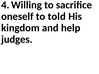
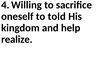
judges: judges -> realize (17, 39)
